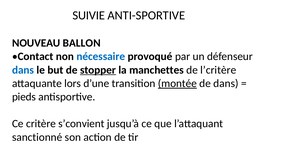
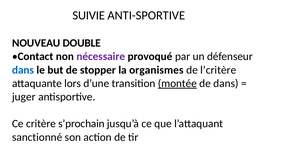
BALLON: BALLON -> DOUBLE (82, 43)
nécessaire colour: blue -> purple (101, 57)
stopper underline: present -> none (98, 70)
manchettes: manchettes -> organismes (156, 70)
pieds: pieds -> juger (24, 97)
s’convient: s’convient -> s’prochain (81, 124)
